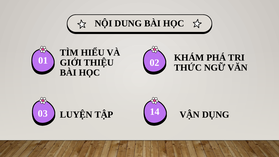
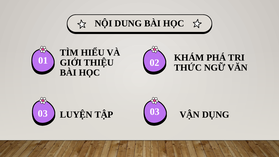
03 14: 14 -> 03 (155, 112)
